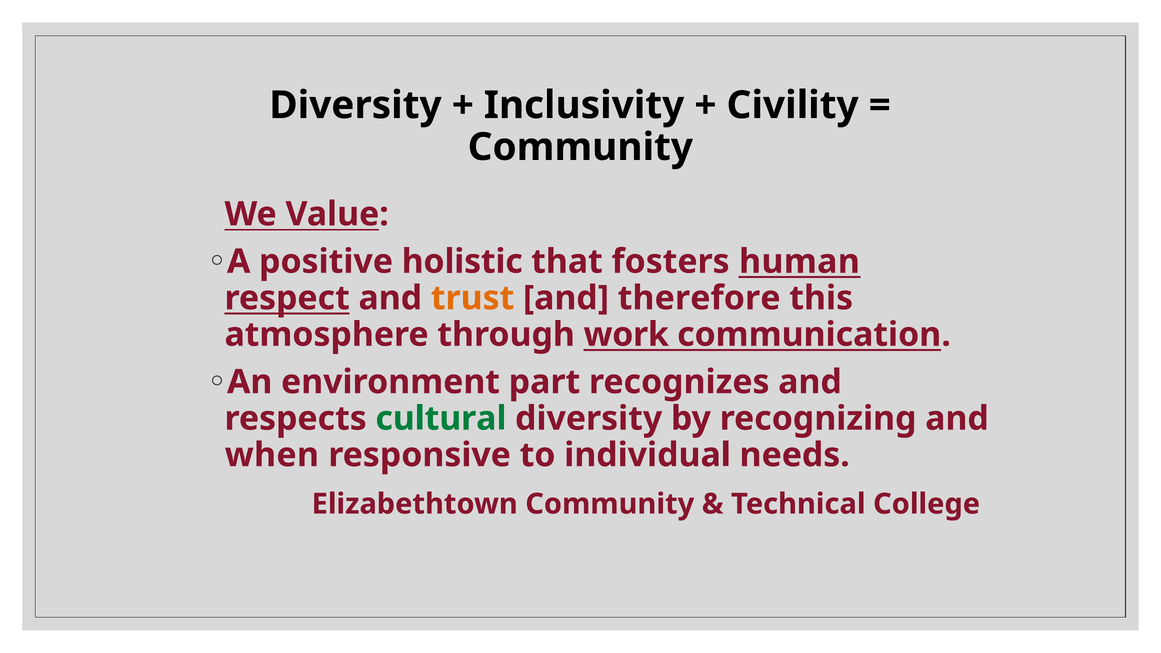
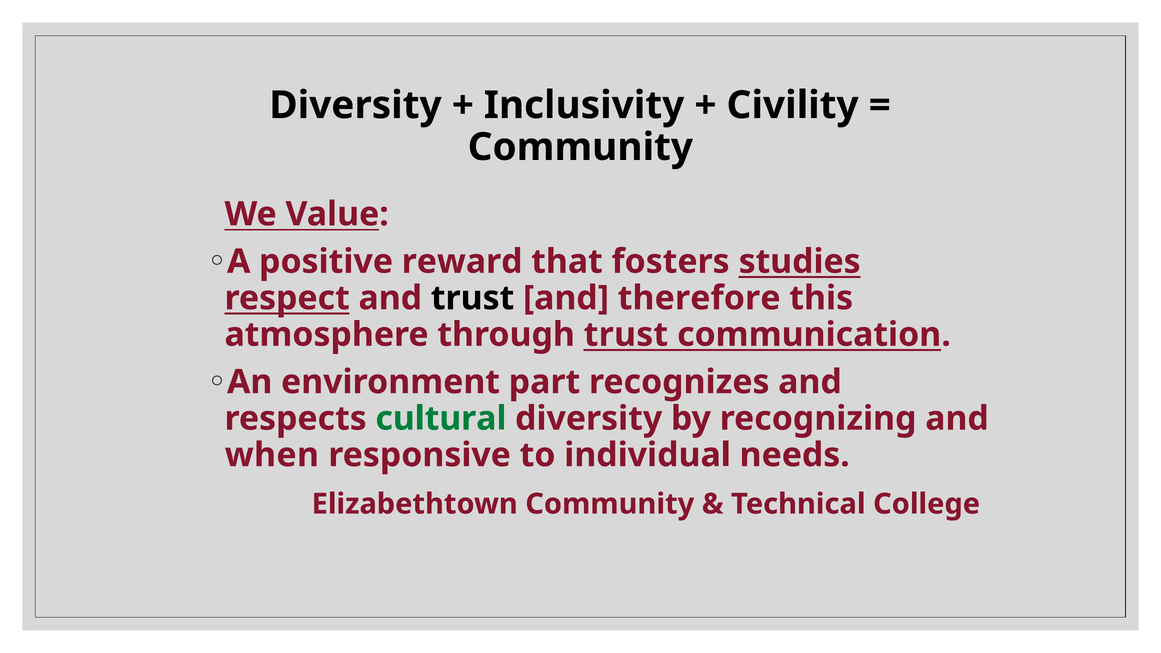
holistic: holistic -> reward (462, 262)
human: human -> studies (800, 262)
trust colour: orange -> black (473, 298)
through work: work -> trust (626, 335)
